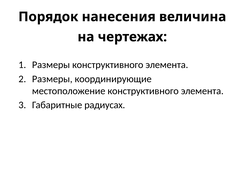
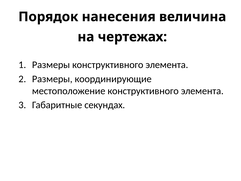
радиусах: радиусах -> секундах (105, 105)
